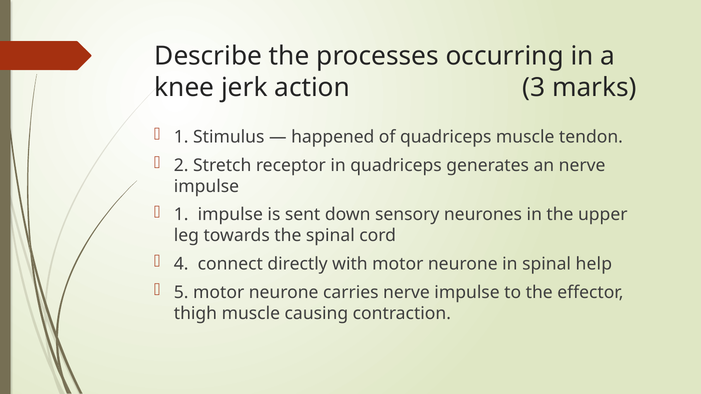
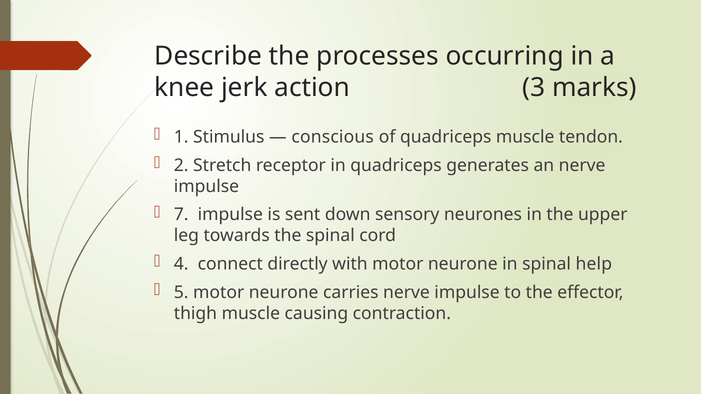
happened: happened -> conscious (333, 137)
1: 1 -> 7 (181, 215)
